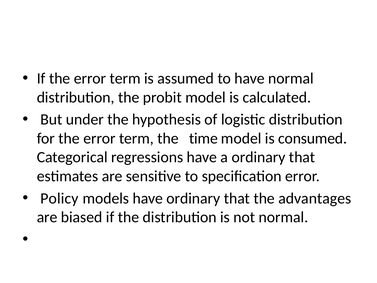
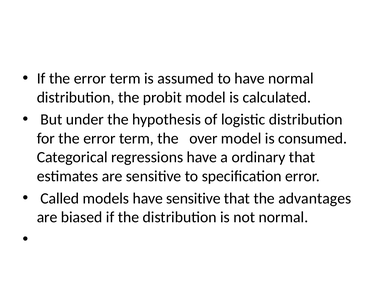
time: time -> over (203, 138)
Policy: Policy -> Called (60, 198)
have ordinary: ordinary -> sensitive (193, 198)
